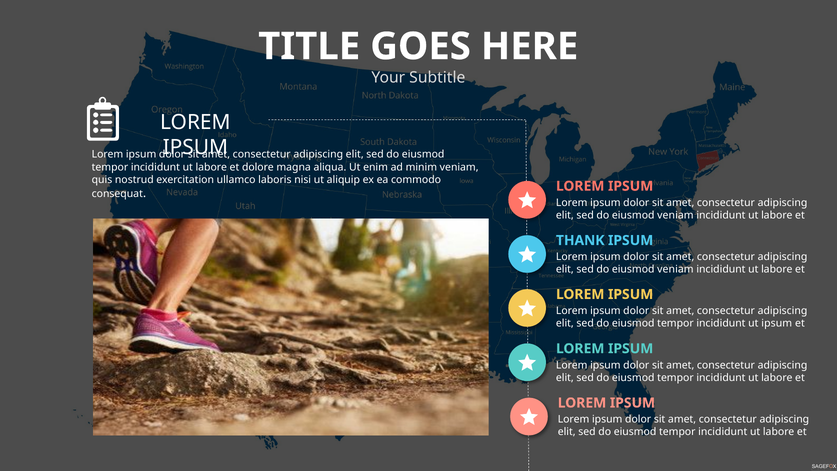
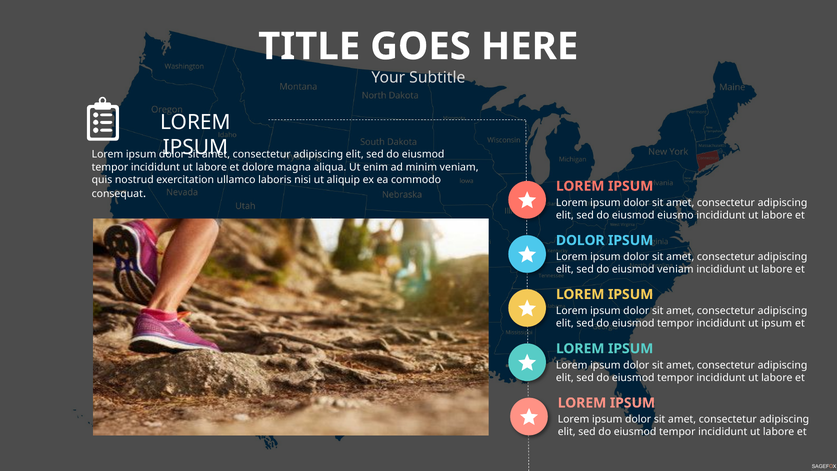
veniam: veniam -> eiusmo (675, 215)
THANK: THANK -> DOLOR (580, 240)
